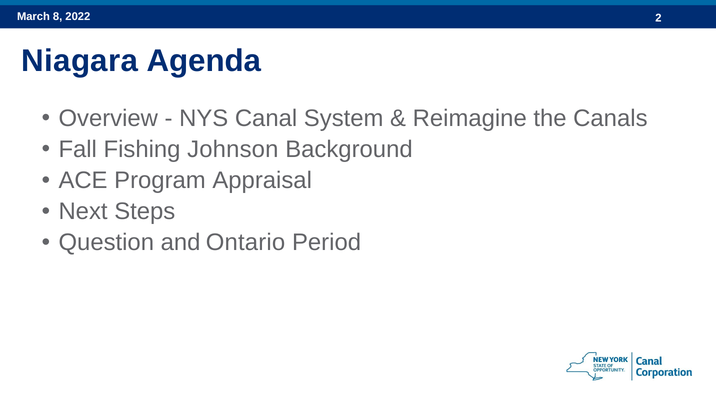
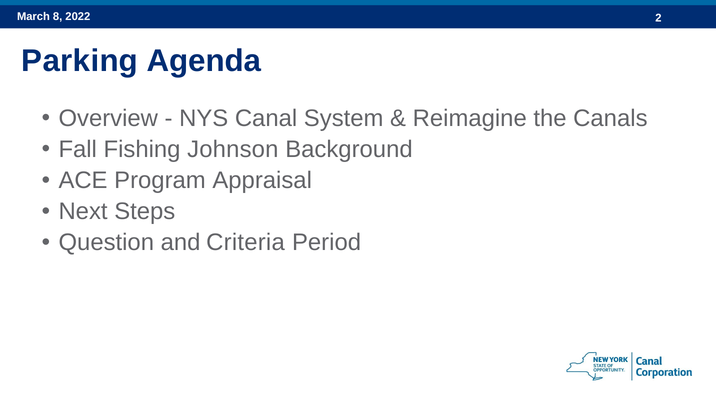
Niagara: Niagara -> Parking (80, 61)
Ontario: Ontario -> Criteria (246, 242)
